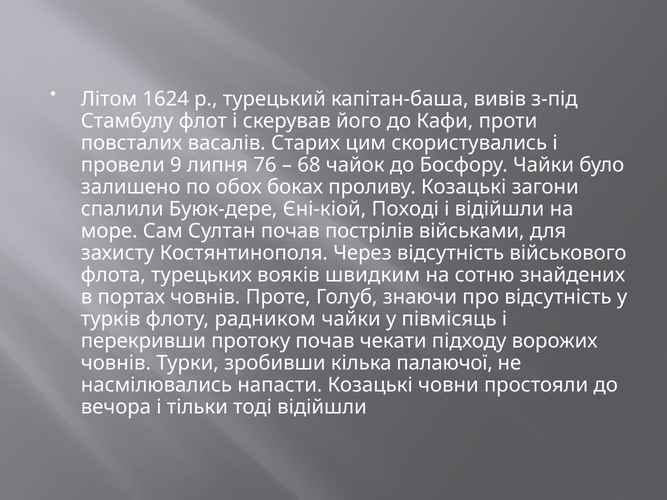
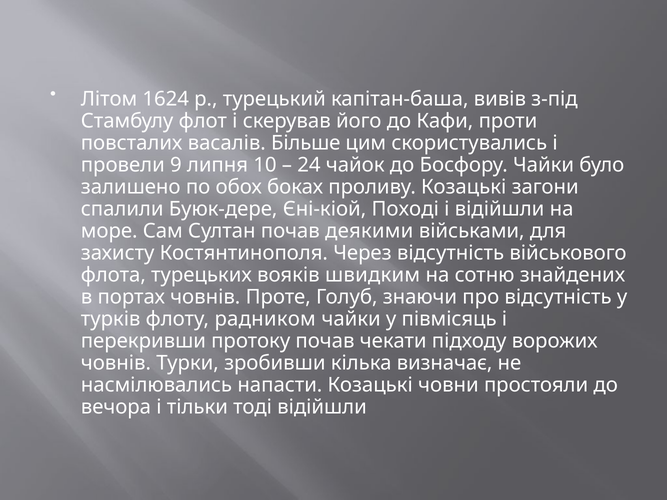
Старих: Старих -> Більше (306, 143)
76: 76 -> 10 (265, 165)
68: 68 -> 24 (309, 165)
пострілів: пострілів -> деякими (369, 231)
палаючої: палаючої -> визначає (445, 363)
